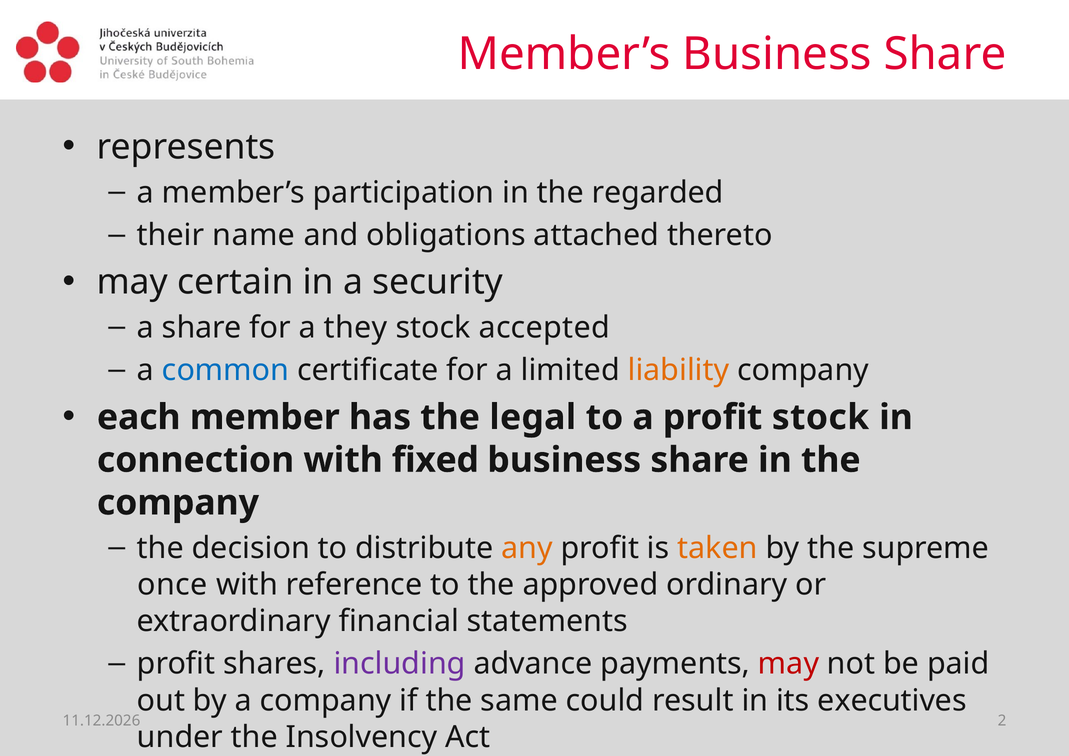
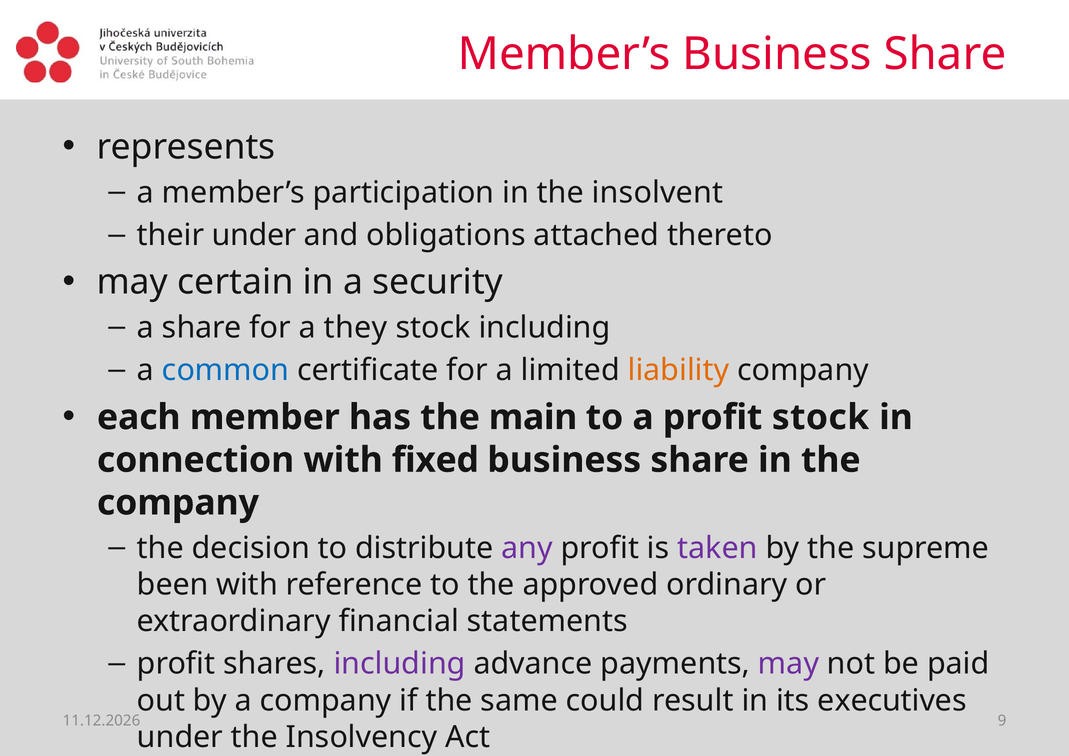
regarded: regarded -> insolvent (657, 192)
their name: name -> under (254, 235)
stock accepted: accepted -> including (544, 328)
legal: legal -> main (533, 417)
any colour: orange -> purple (527, 548)
taken colour: orange -> purple (718, 548)
once: once -> been (173, 585)
may colour: red -> purple (789, 664)
2: 2 -> 9 (1002, 721)
